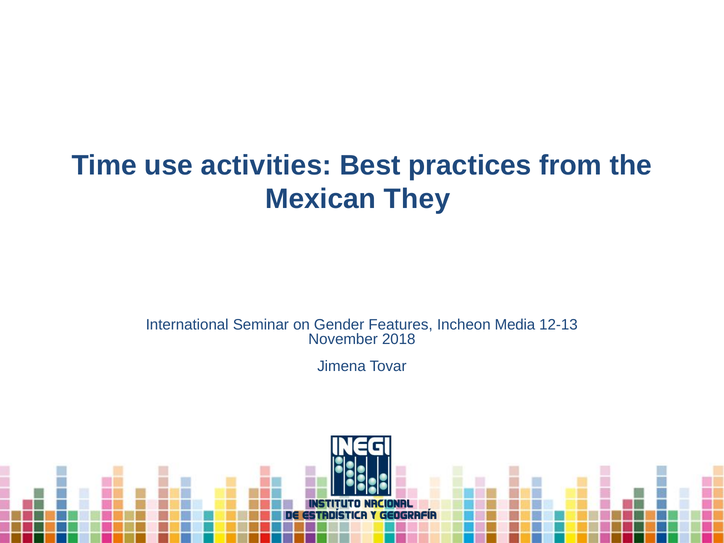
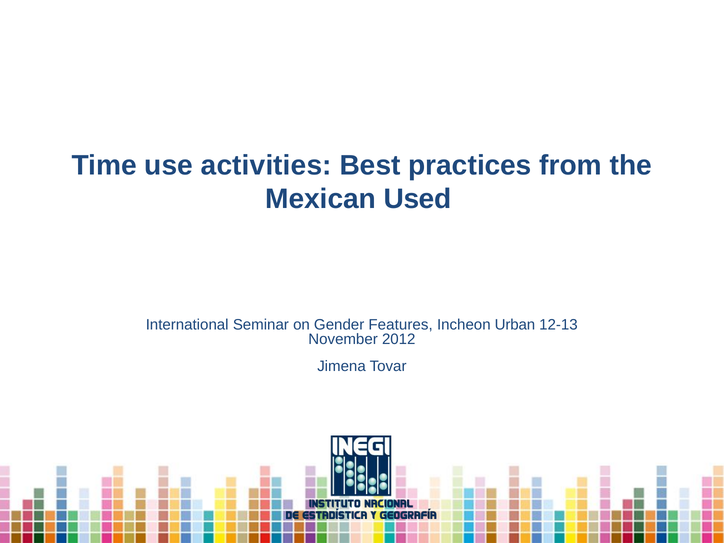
They: They -> Used (418, 199)
Media: Media -> Urban (515, 325)
2018: 2018 -> 2012 (399, 339)
